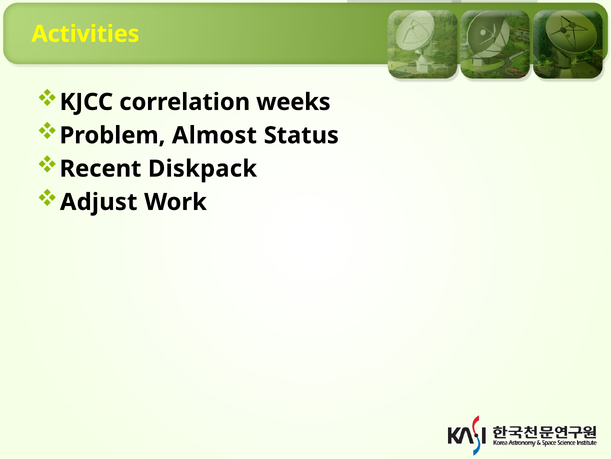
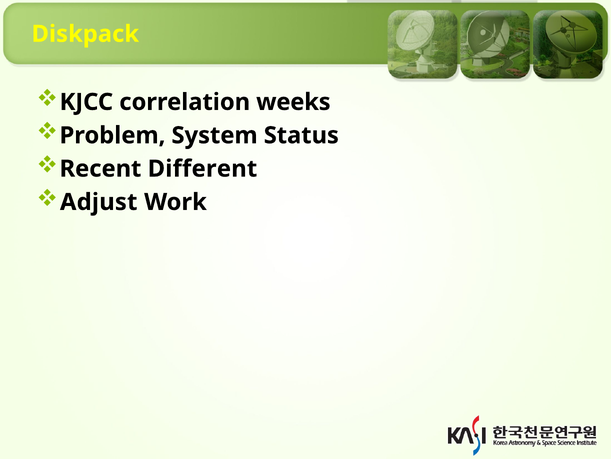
Activities: Activities -> Diskpack (85, 34)
Almost: Almost -> System (215, 135)
Diskpack: Diskpack -> Different (202, 169)
